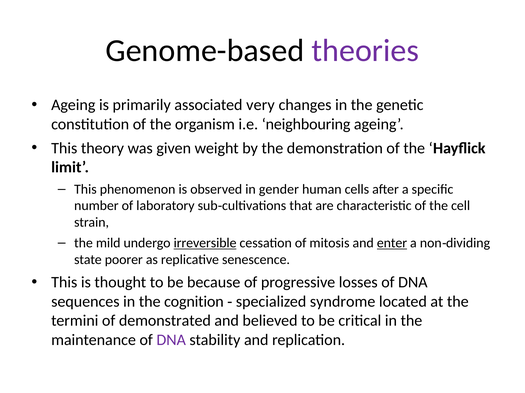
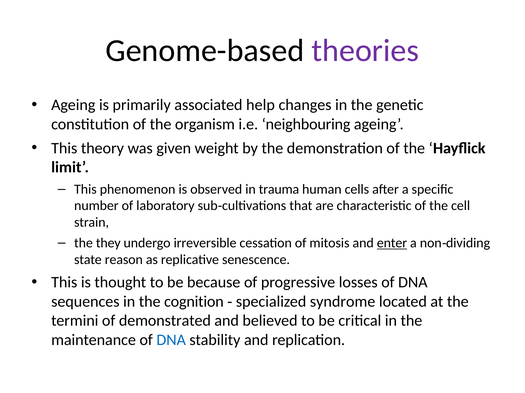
very: very -> help (260, 105)
gender: gender -> trauma (279, 190)
mild: mild -> they (108, 243)
irreversible underline: present -> none (205, 243)
poorer: poorer -> reason (124, 260)
DNA colour: purple -> blue (171, 341)
